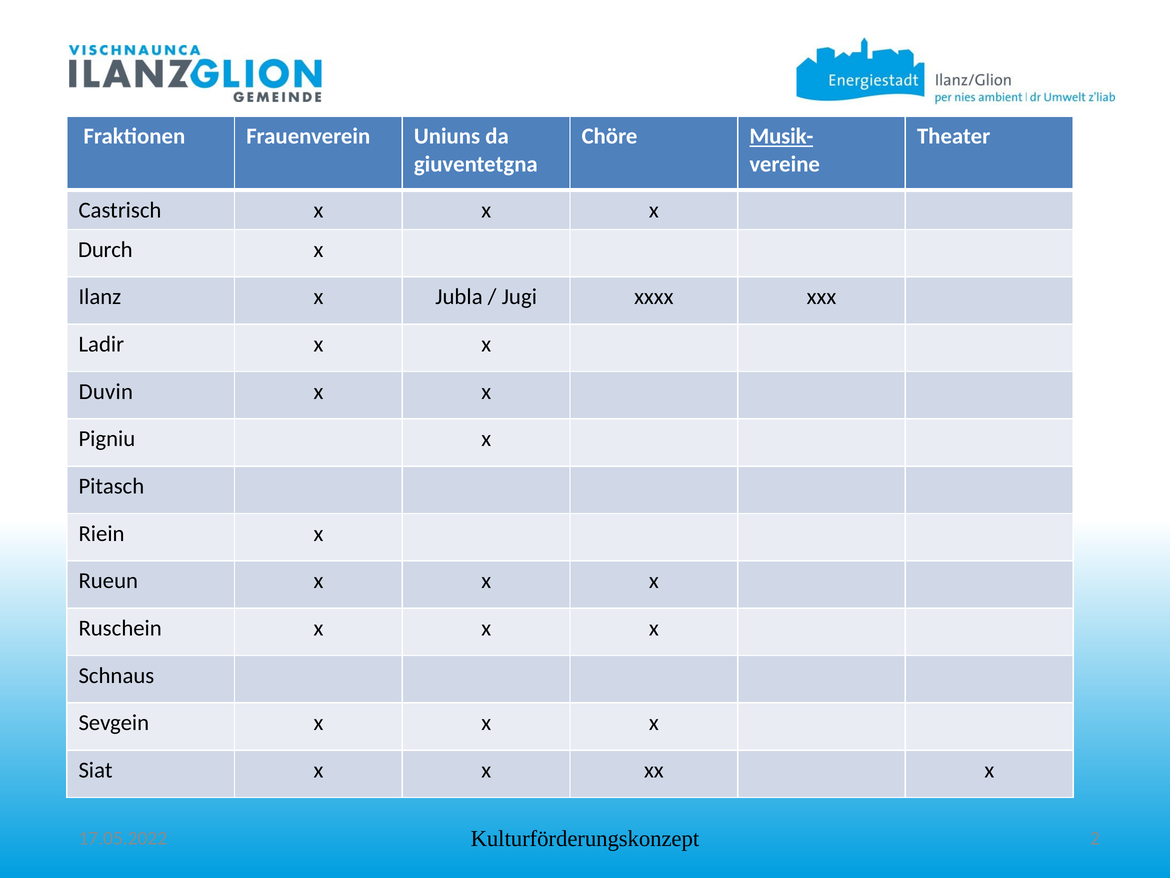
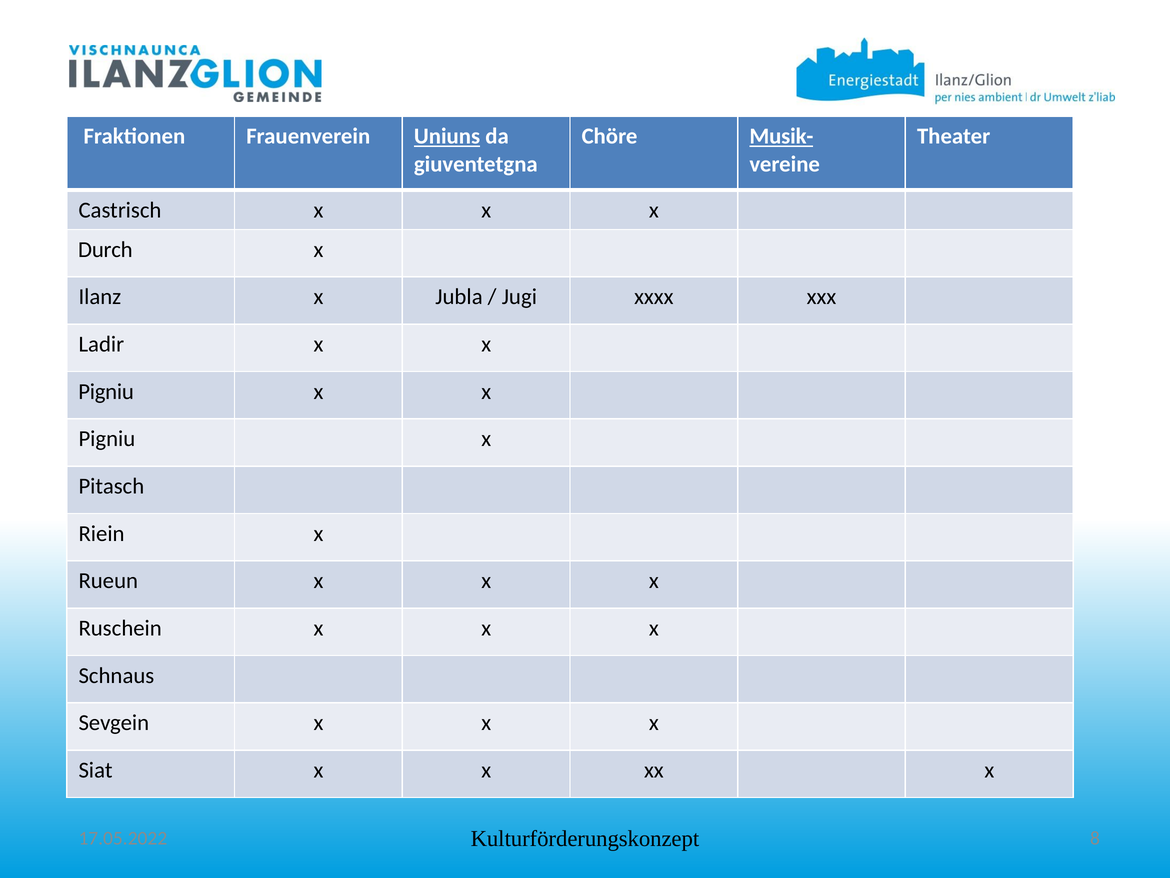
Uniuns underline: none -> present (447, 136)
Duvin: Duvin -> Pigniu (106, 391)
2: 2 -> 8 (1095, 838)
